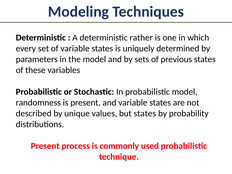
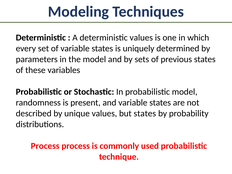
deterministic rather: rather -> values (141, 38)
Present: Present -> Process (45, 146)
